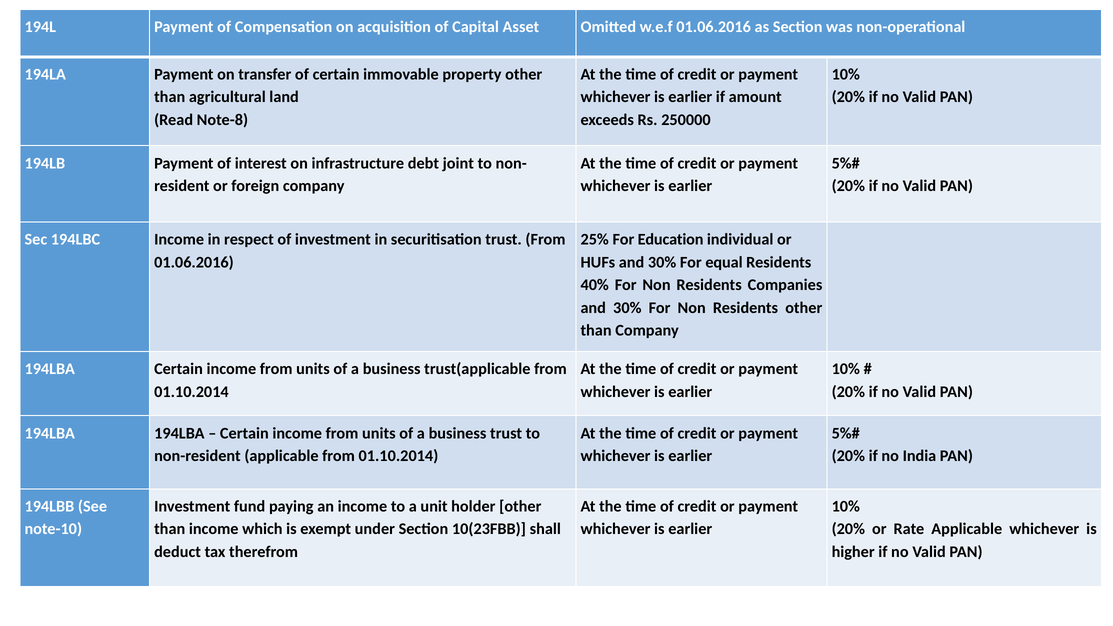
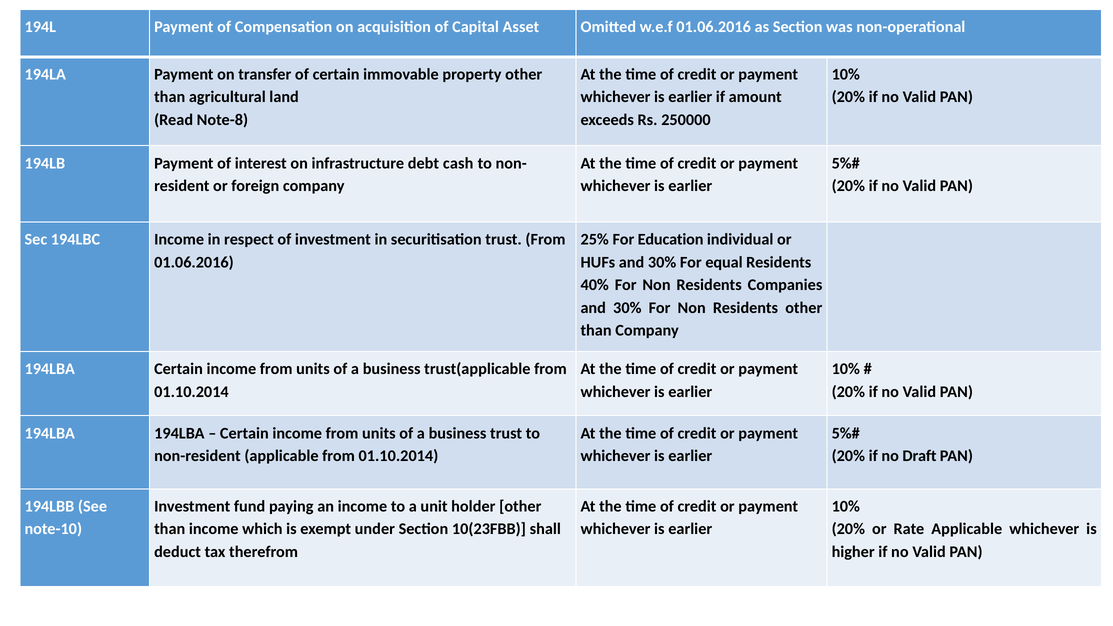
joint: joint -> cash (458, 163)
India: India -> Draft (919, 456)
